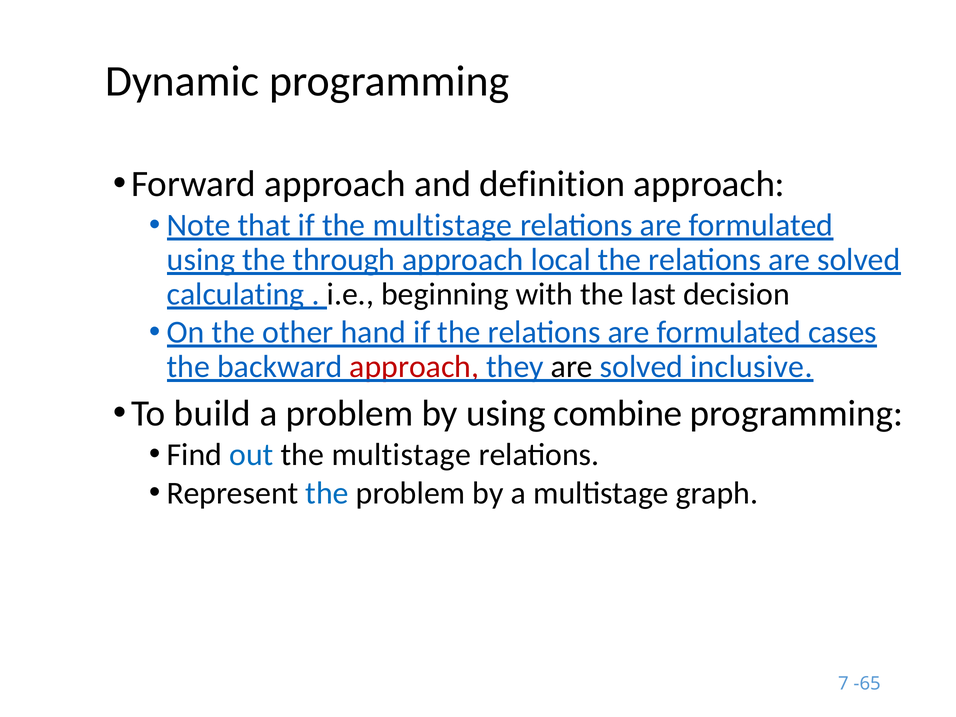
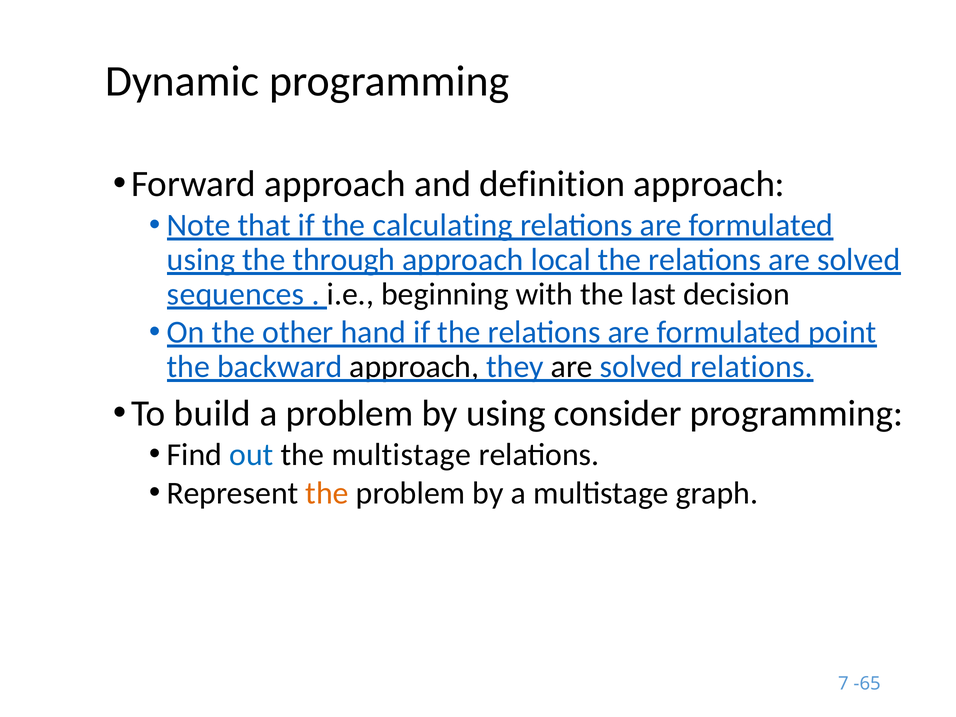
if the multistage: multistage -> calculating (443, 225)
calculating: calculating -> sequences (236, 294)
cases: cases -> point (842, 332)
approach colour: red -> black (414, 367)
solved inclusive: inclusive -> relations (752, 367)
combine: combine -> consider (618, 413)
the colour: blue -> orange (327, 493)
